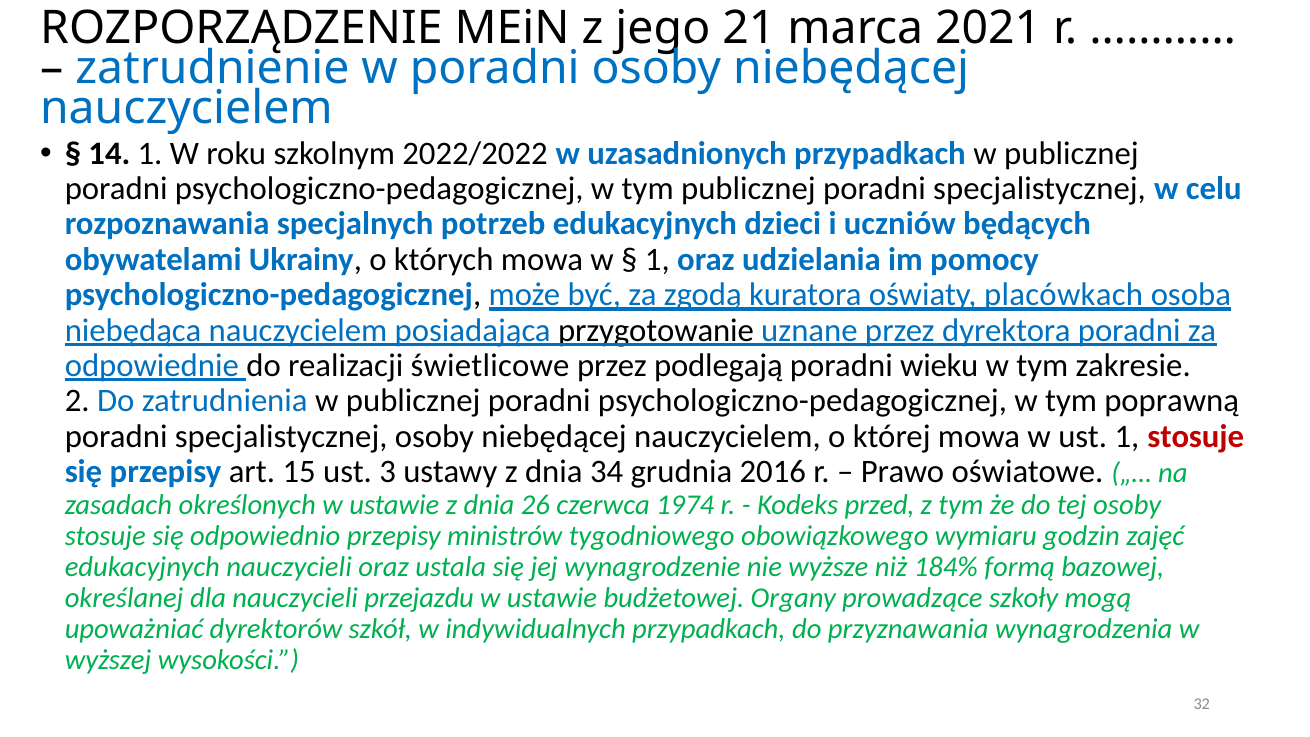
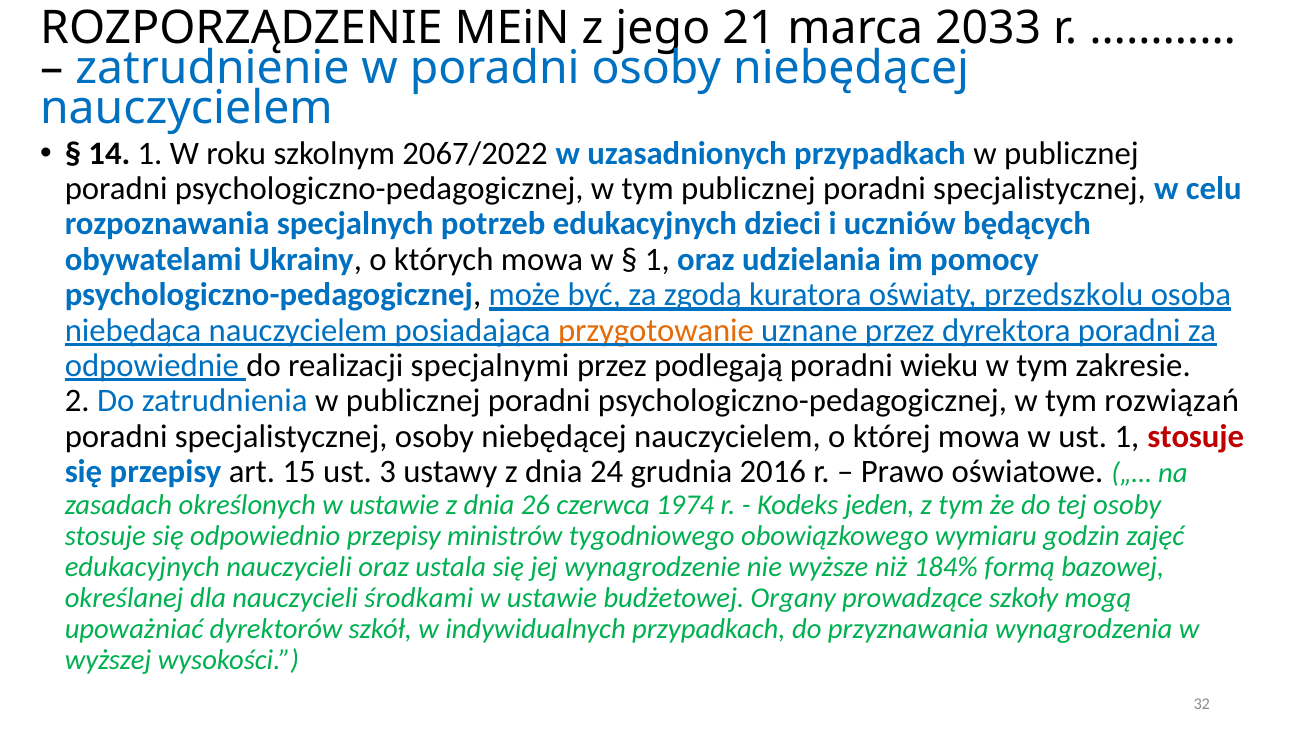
2021: 2021 -> 2033 (988, 28)
2022/2022: 2022/2022 -> 2067/2022 (475, 153)
placówkach: placówkach -> przedszkolu (1064, 295)
przygotowanie colour: black -> orange (656, 330)
świetlicowe: świetlicowe -> specjalnymi (490, 366)
poprawną: poprawną -> rozwiązań (1172, 401)
34: 34 -> 24 (607, 472)
przed: przed -> jeden (880, 505)
przejazdu: przejazdu -> środkami (419, 598)
